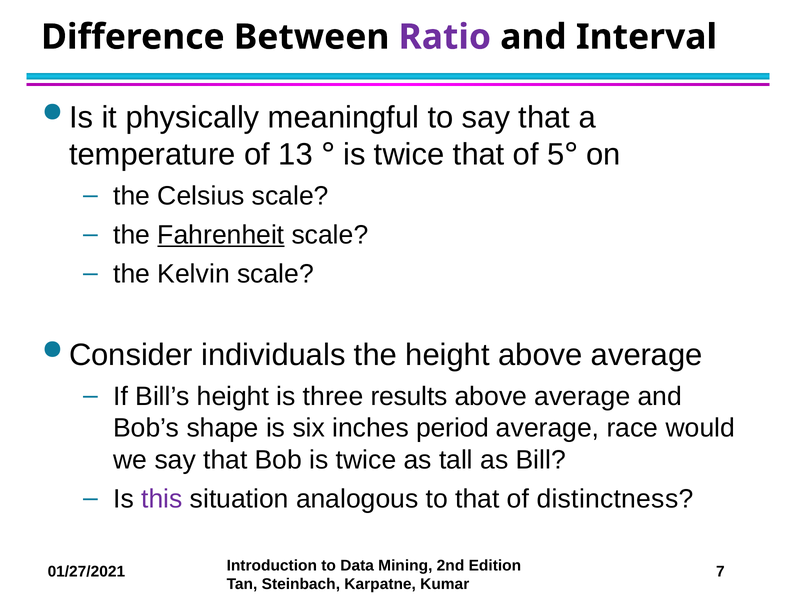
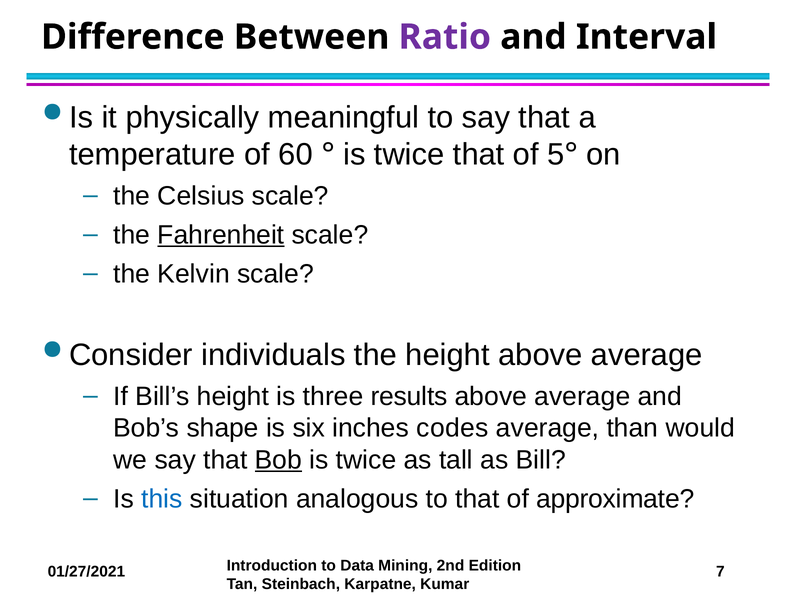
13: 13 -> 60 (296, 155)
period: period -> codes (452, 428)
race: race -> than (632, 428)
Bob underline: none -> present (278, 460)
this colour: purple -> blue (162, 499)
distinctness: distinctness -> approximate (615, 499)
